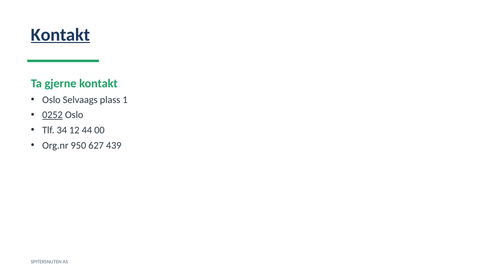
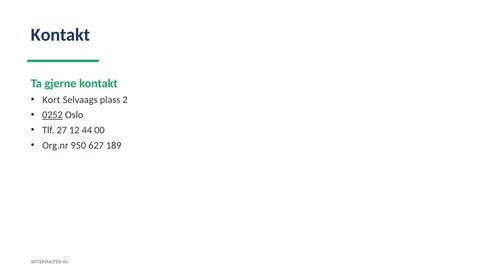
Kontakt underline: present -> none (60, 35)
Oslo: Oslo -> Kort (51, 100)
1: 1 -> 2 (125, 100)
34: 34 -> 27 (62, 130)
439: 439 -> 189 (114, 145)
